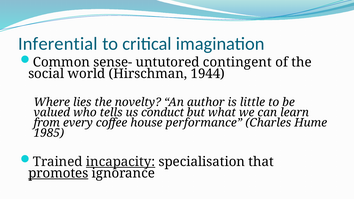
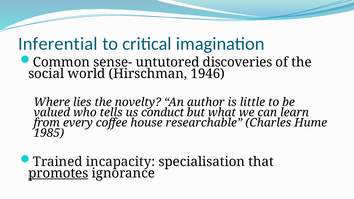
contingent: contingent -> discoveries (238, 62)
1944: 1944 -> 1946 (208, 74)
performance: performance -> researchable (204, 123)
incapacity underline: present -> none (121, 162)
